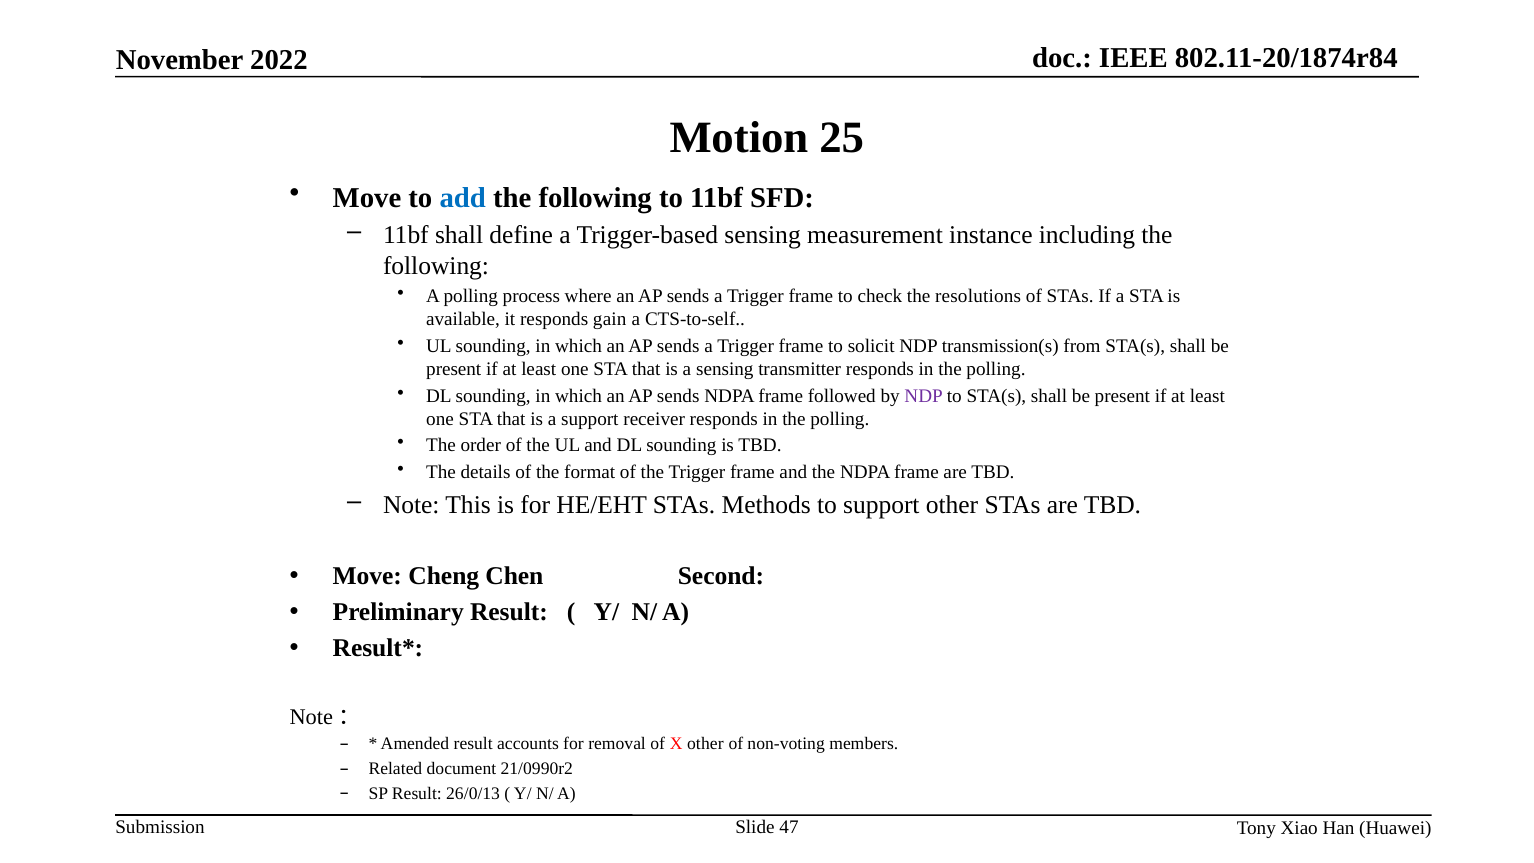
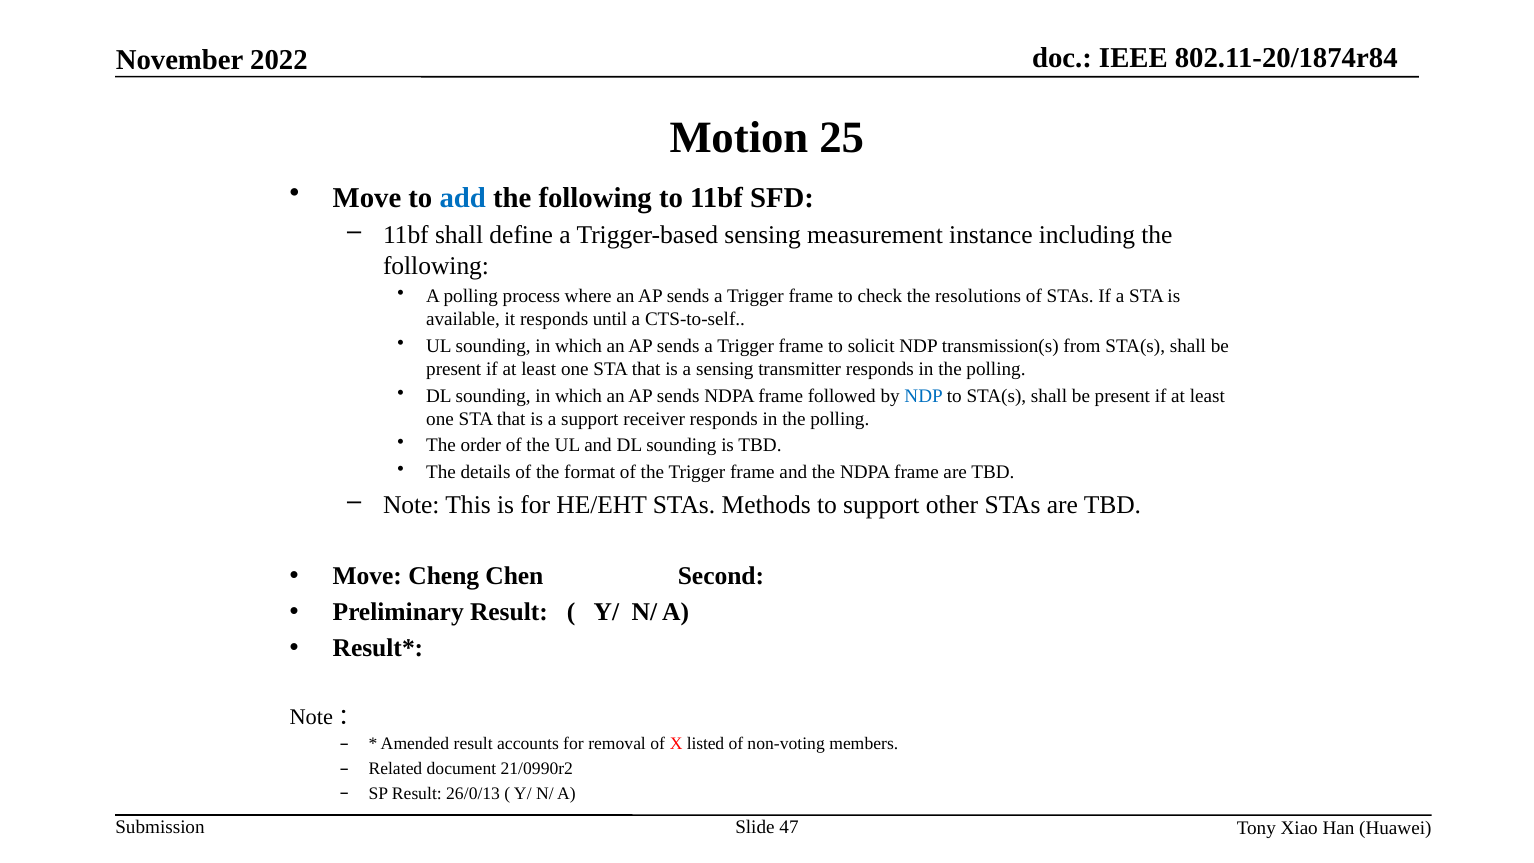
gain: gain -> until (610, 319)
NDP colour: purple -> blue (924, 396)
X other: other -> listed (706, 744)
